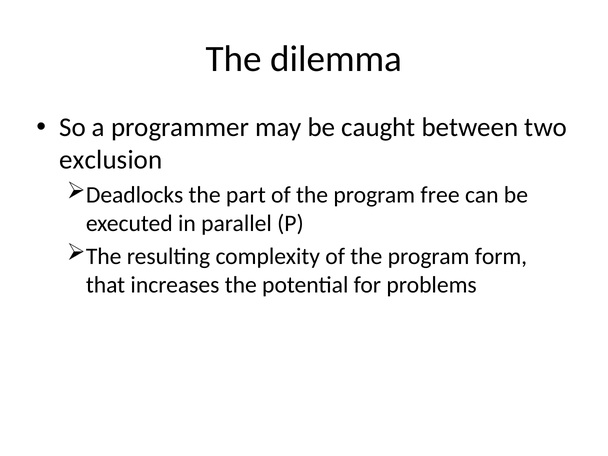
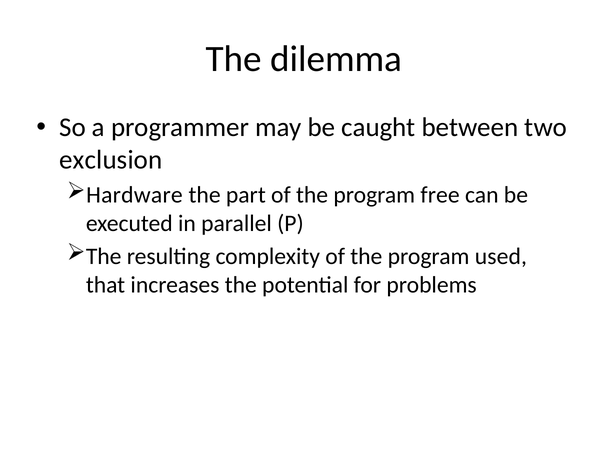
Deadlocks: Deadlocks -> Hardware (134, 195)
form: form -> used (501, 256)
